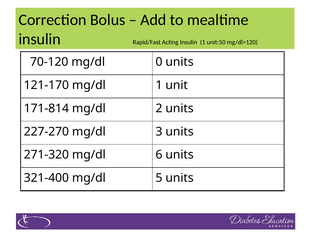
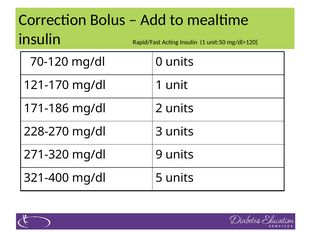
171-814: 171-814 -> 171-186 (46, 109)
227-270: 227-270 -> 228-270 (46, 132)
6: 6 -> 9 (159, 155)
